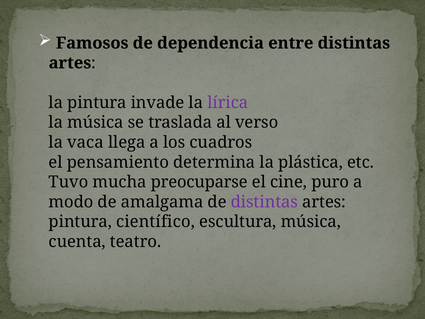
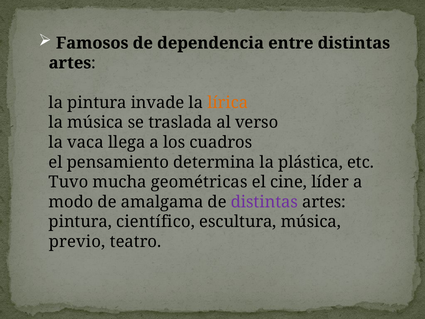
lírica colour: purple -> orange (228, 103)
preocuparse: preocuparse -> geométricas (199, 182)
puro: puro -> líder (330, 182)
cuenta: cuenta -> previo (77, 241)
